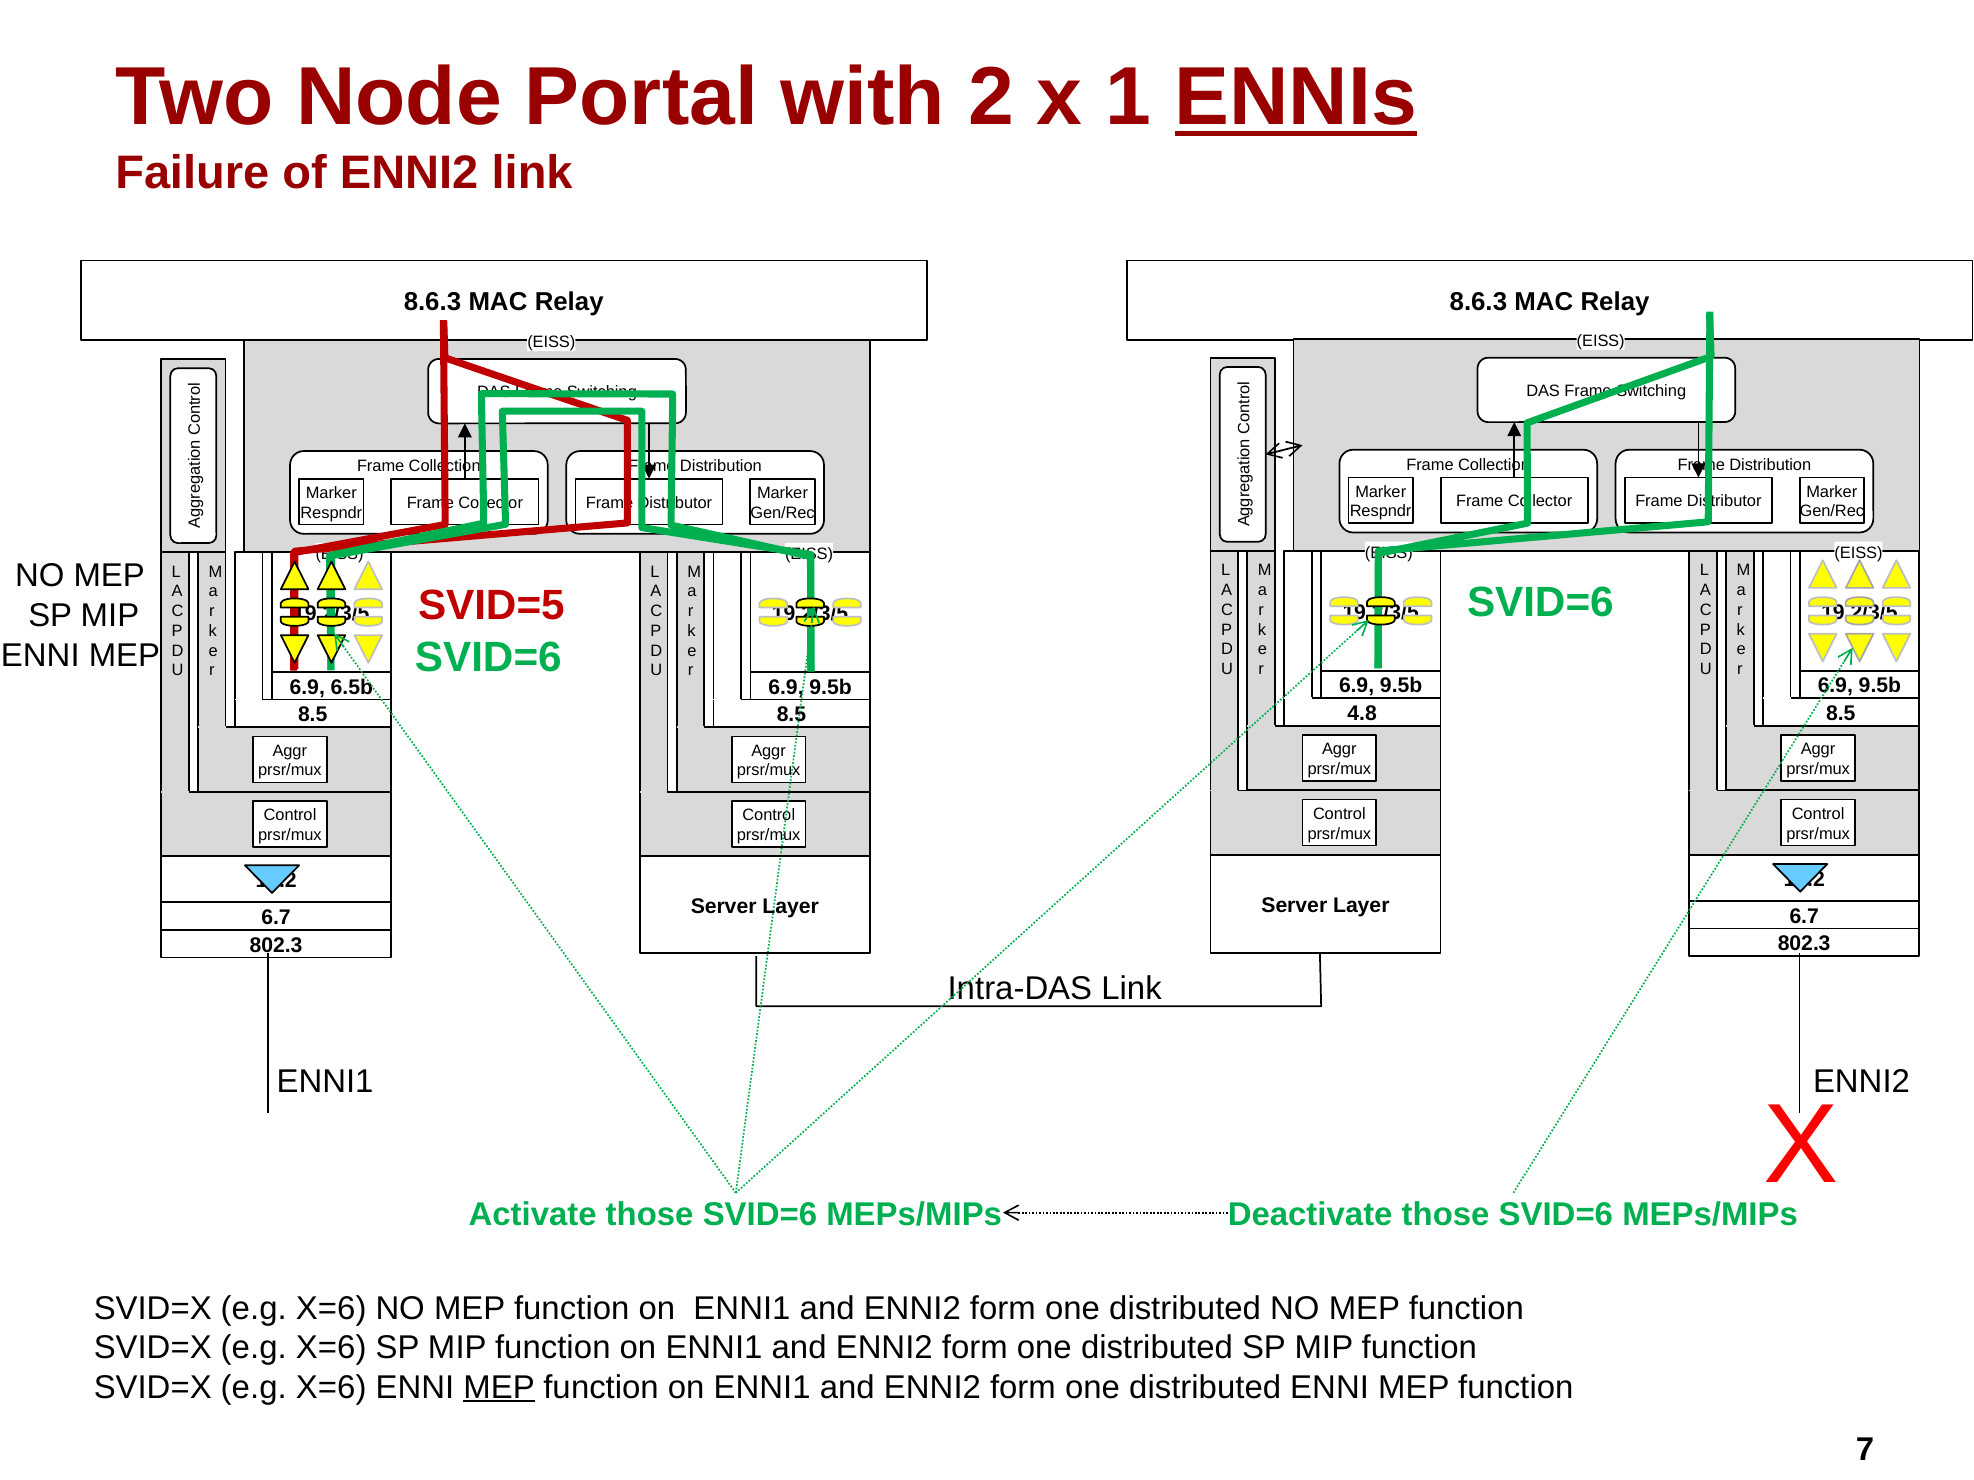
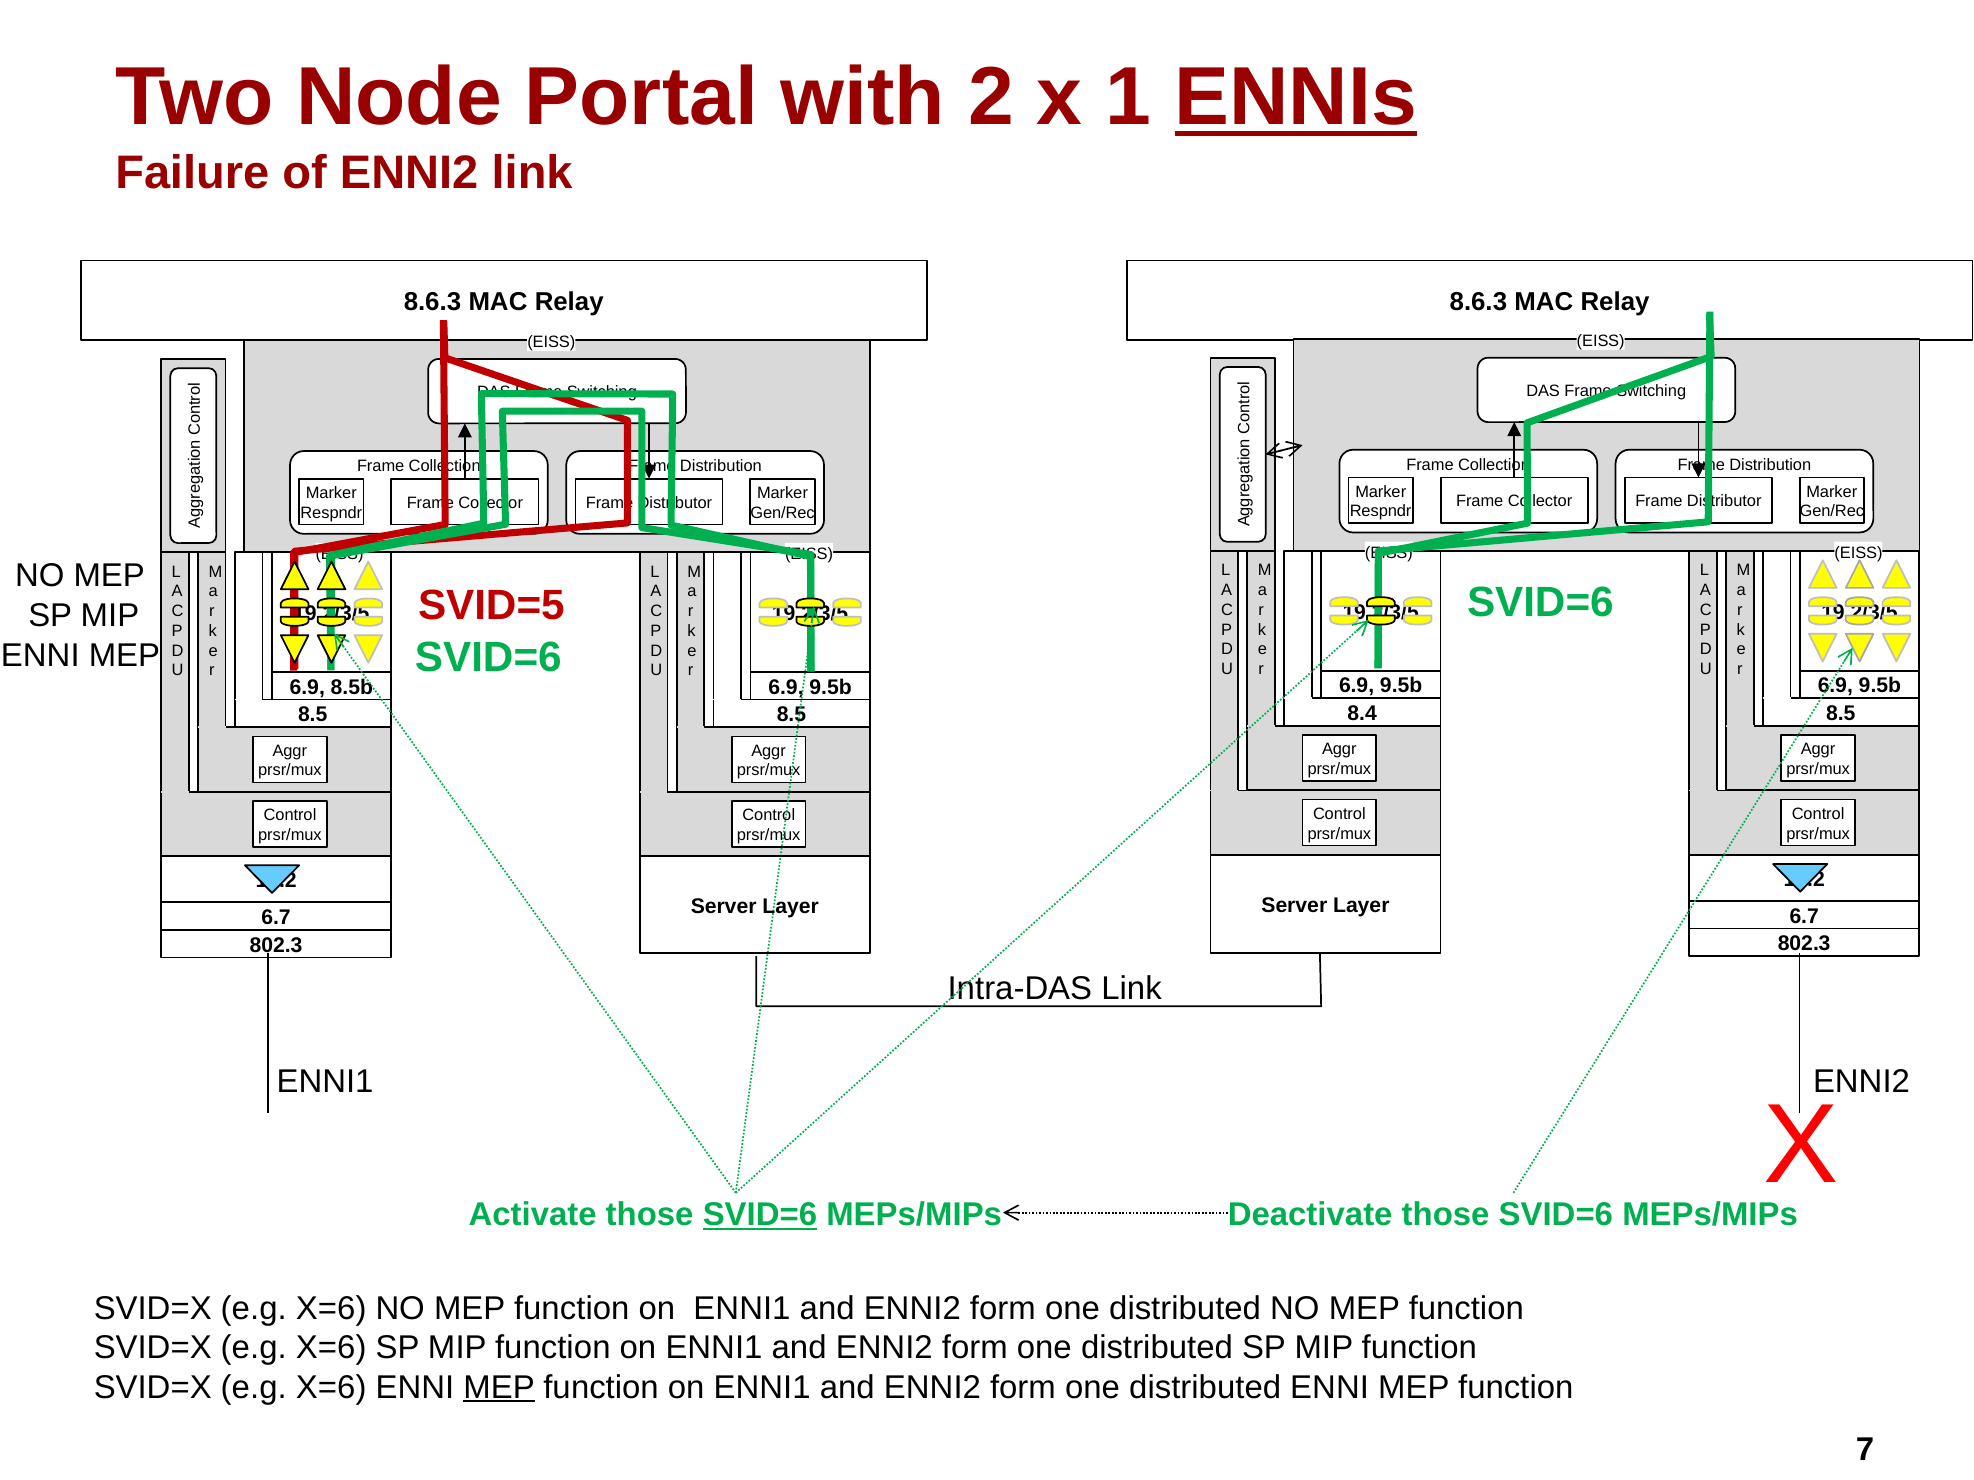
6.5b: 6.5b -> 8.5b (352, 687)
4.8: 4.8 -> 8.4 (1362, 714)
SVID=6 underline: none -> present (760, 1215)
